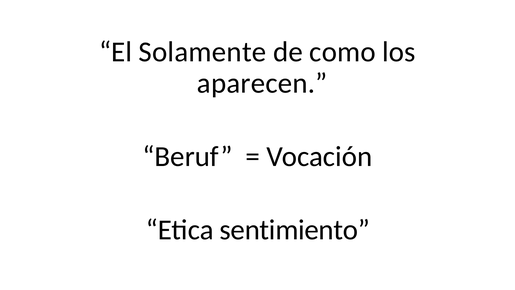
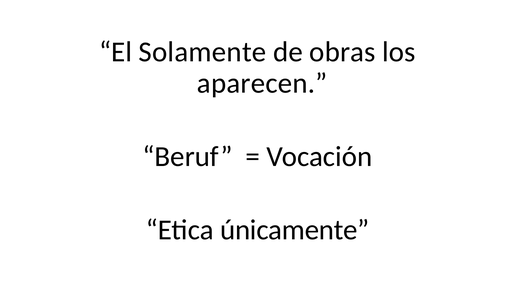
como: como -> obras (342, 52)
sentimiento: sentimiento -> únicamente (295, 230)
